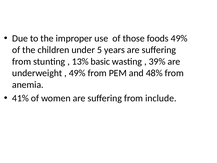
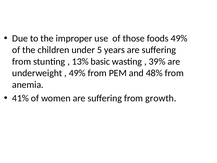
include: include -> growth (161, 98)
